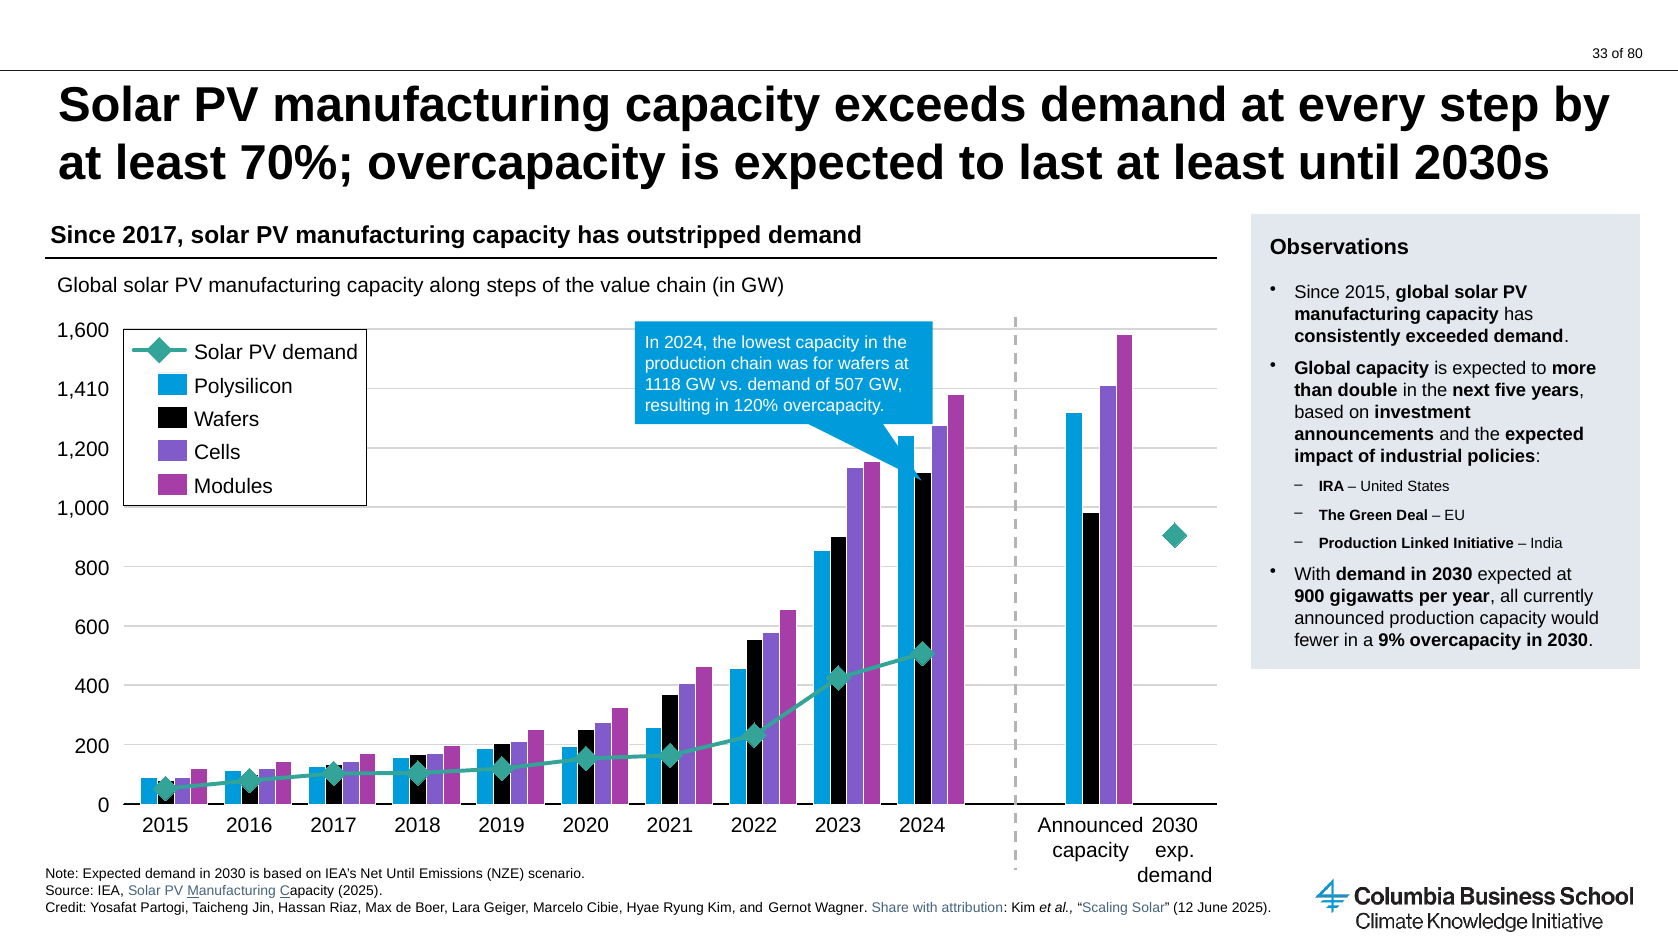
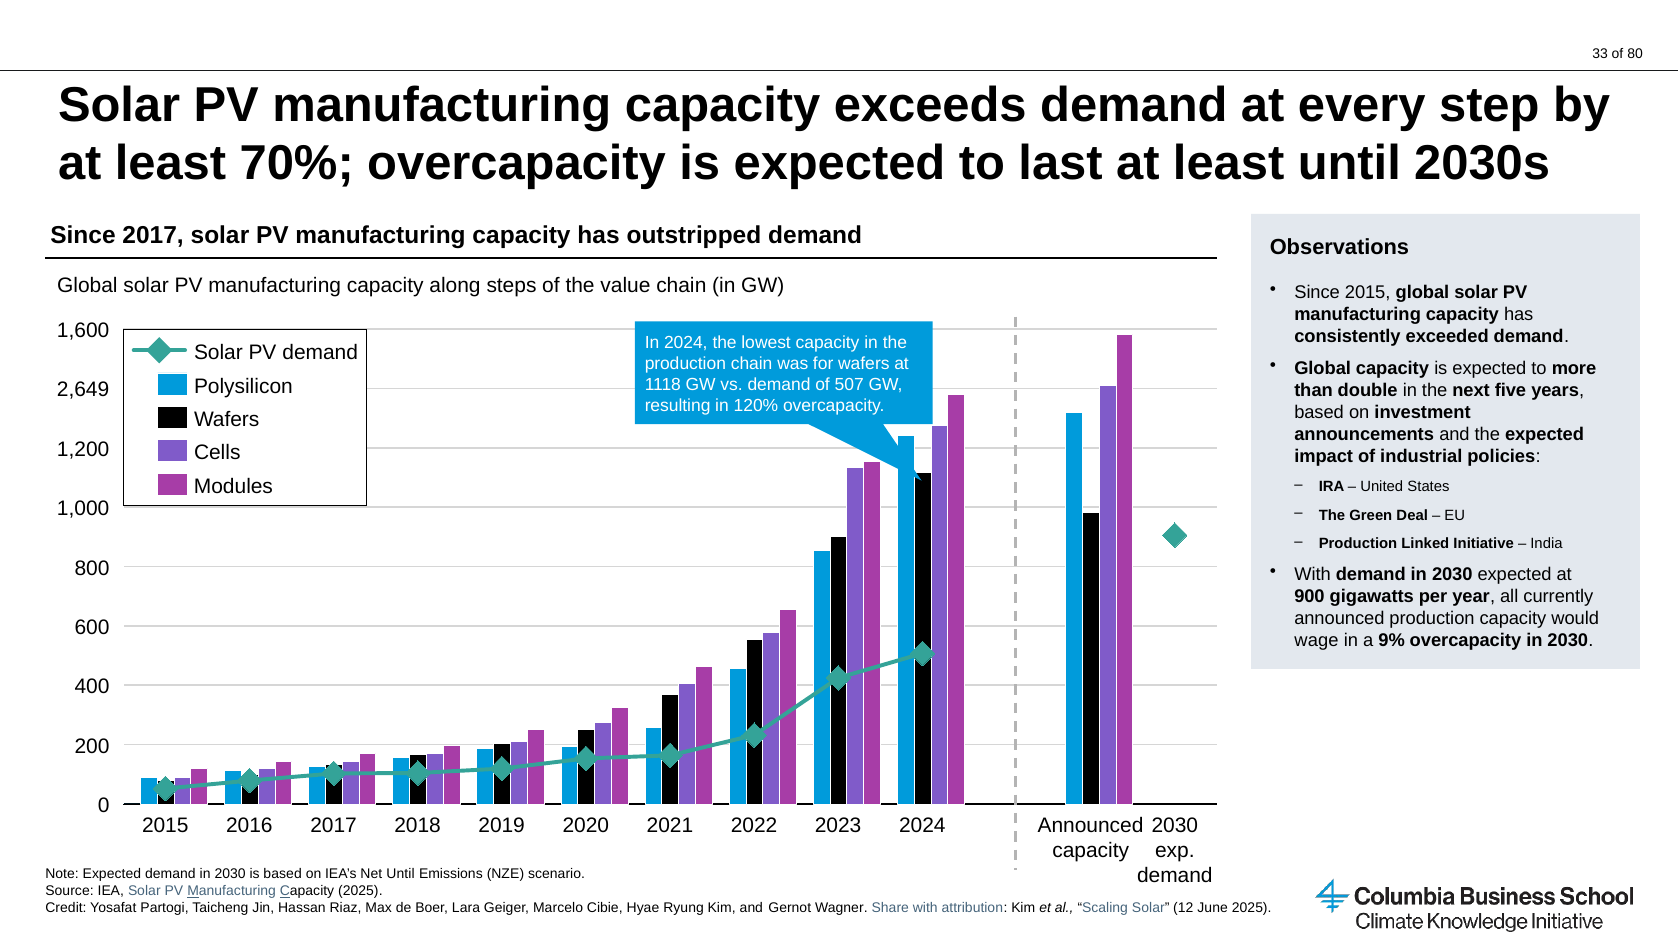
1,410: 1,410 -> 2,649 (83, 390)
fewer: fewer -> wage (1317, 640)
